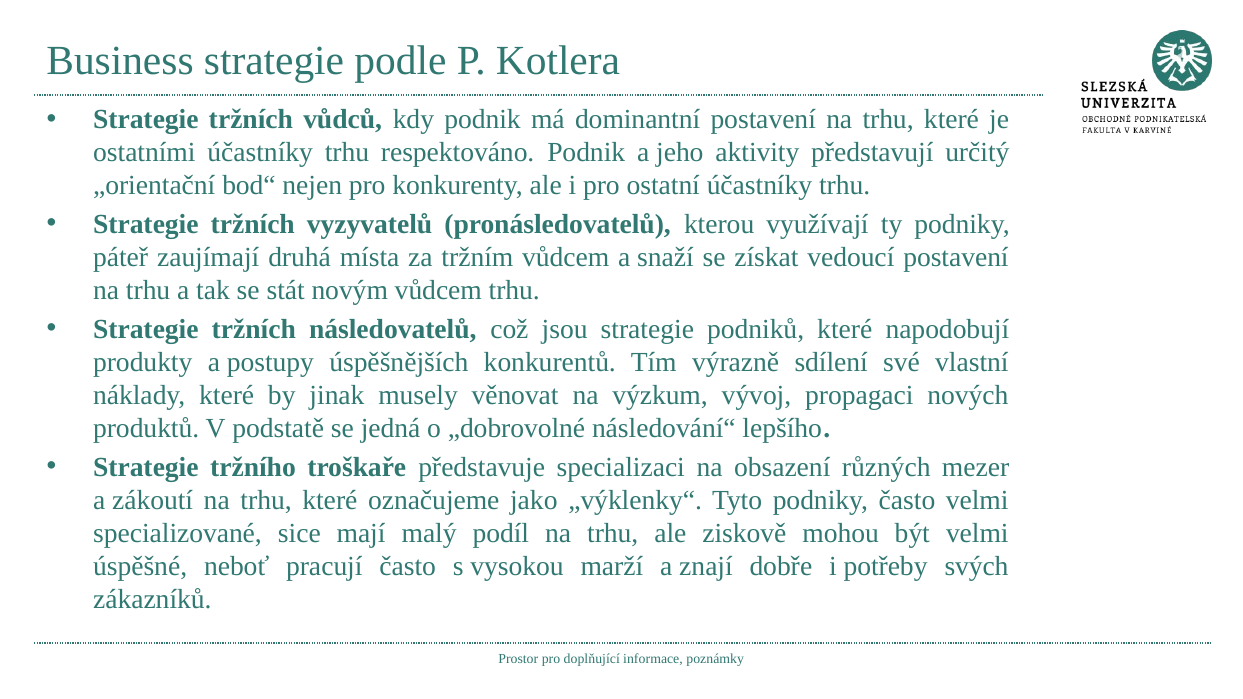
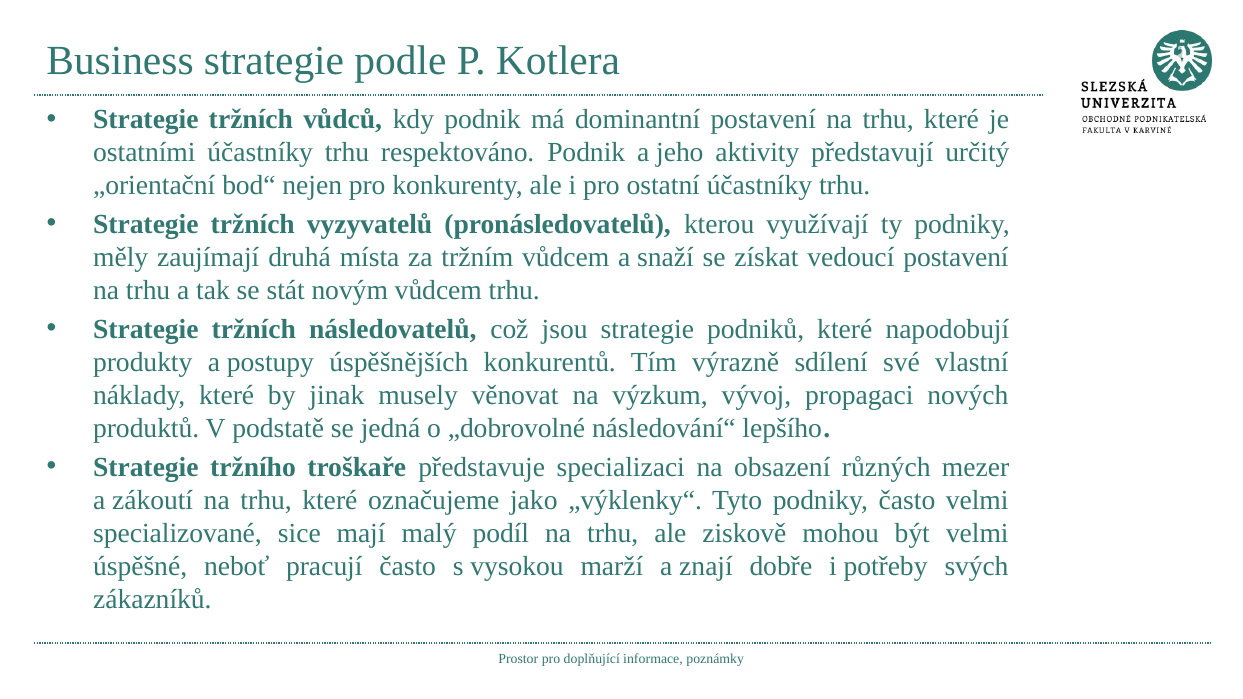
páteř: páteř -> měly (121, 258)
